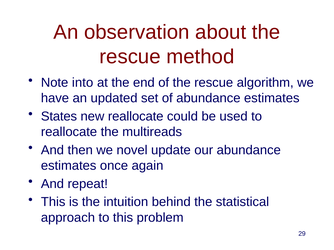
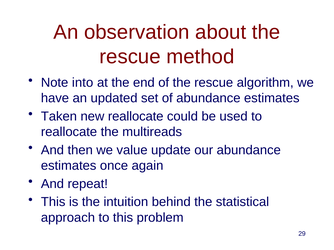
States: States -> Taken (59, 117)
novel: novel -> value (132, 150)
